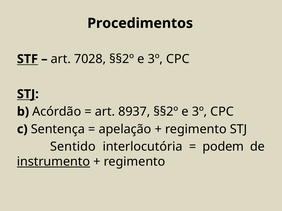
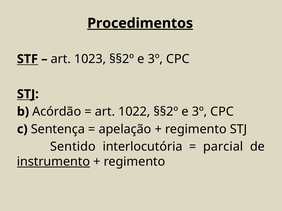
Procedimentos underline: none -> present (140, 23)
7028: 7028 -> 1023 (90, 59)
8937: 8937 -> 1022 (134, 112)
podem: podem -> parcial (223, 147)
